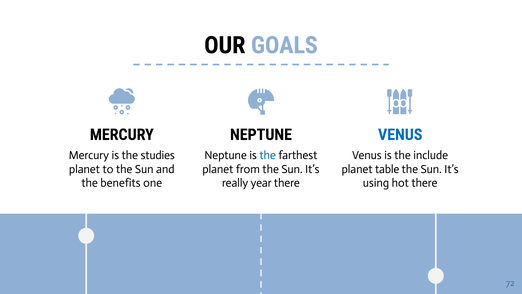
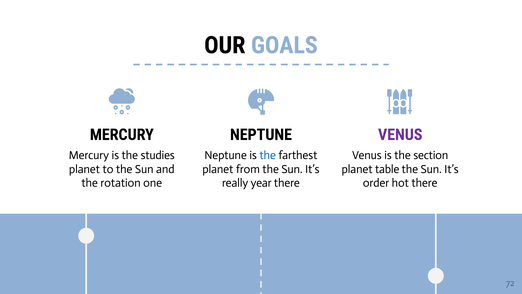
VENUS colour: blue -> purple (400, 135)
include: include -> section (431, 155)
benefits: benefits -> rotation (120, 183)
using: using -> order (376, 183)
